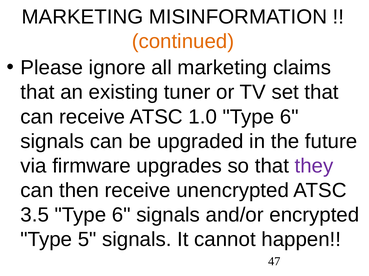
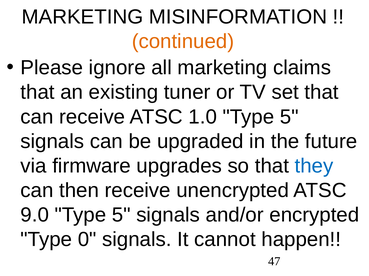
1.0 Type 6: 6 -> 5 (289, 117)
they colour: purple -> blue (314, 166)
3.5: 3.5 -> 9.0 (35, 215)
6: 6 -> 5 (121, 215)
5: 5 -> 0 (87, 240)
